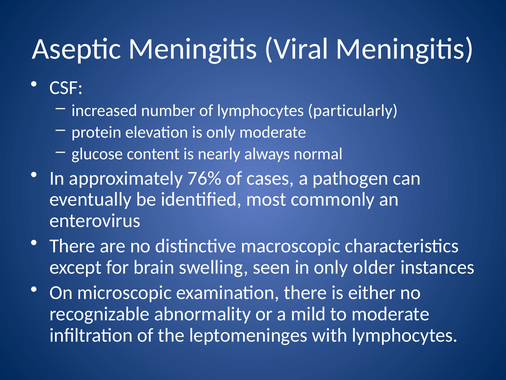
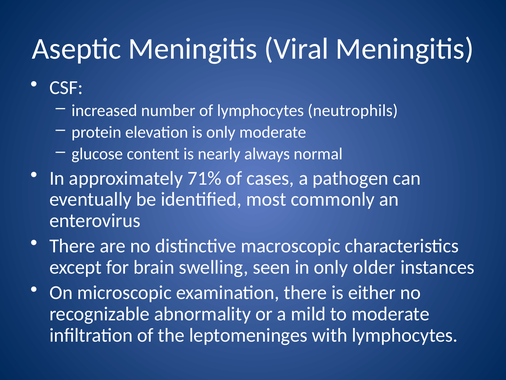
particularly: particularly -> neutrophils (353, 110)
76%: 76% -> 71% (204, 178)
